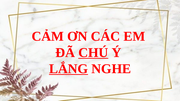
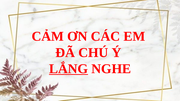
CHÚ underline: present -> none (93, 53)
